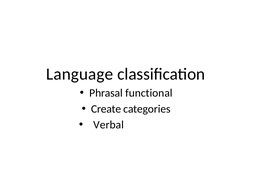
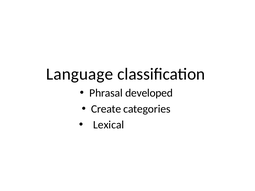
functional: functional -> developed (149, 93)
Verbal: Verbal -> Lexical (109, 125)
